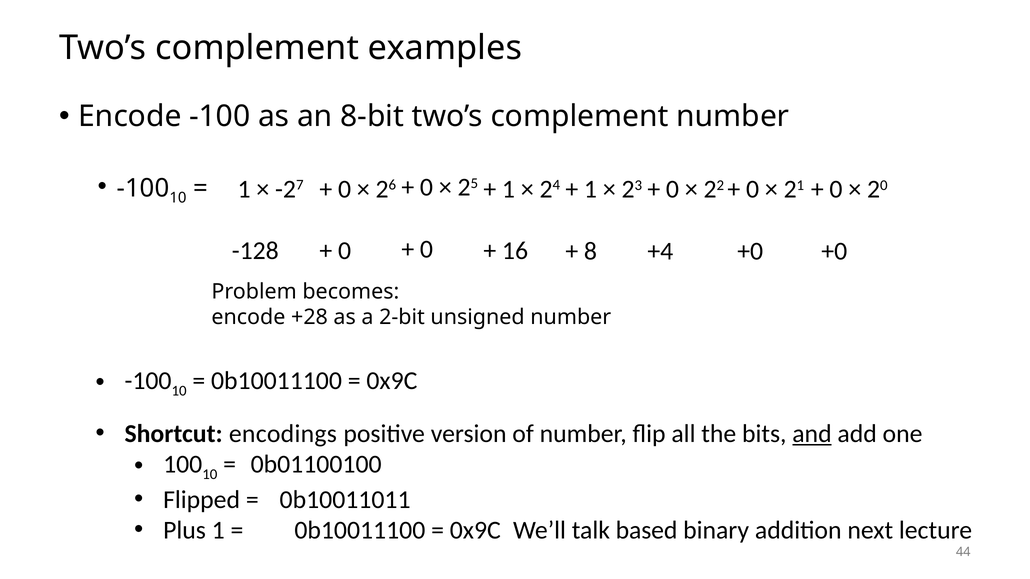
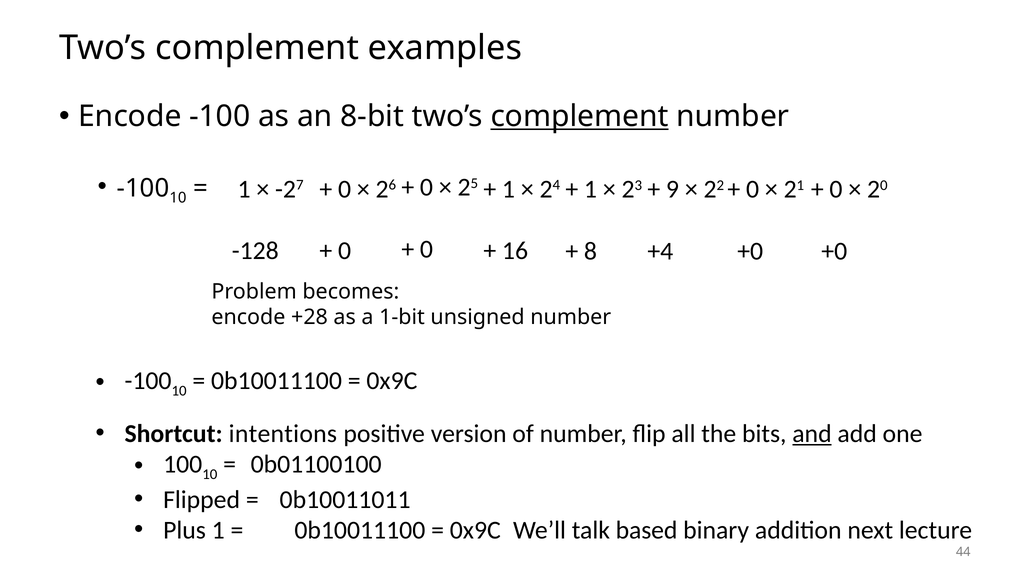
complement underline: none -> present (580, 116)
0: 0 -> 9 (672, 189)
2-bit: 2-bit -> 1-bit (402, 318)
encodings: encodings -> intentions (283, 434)
